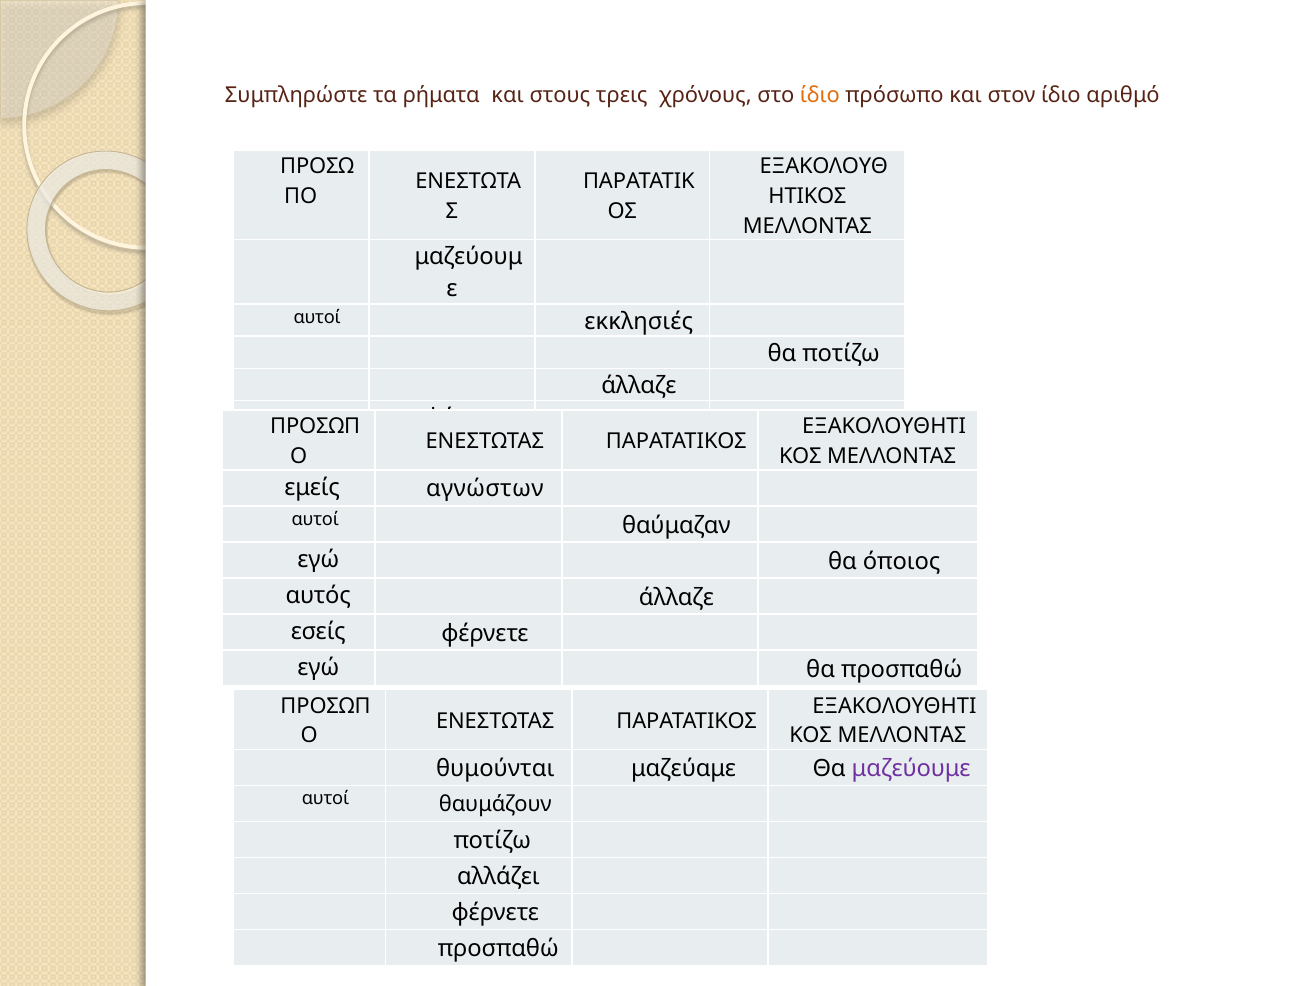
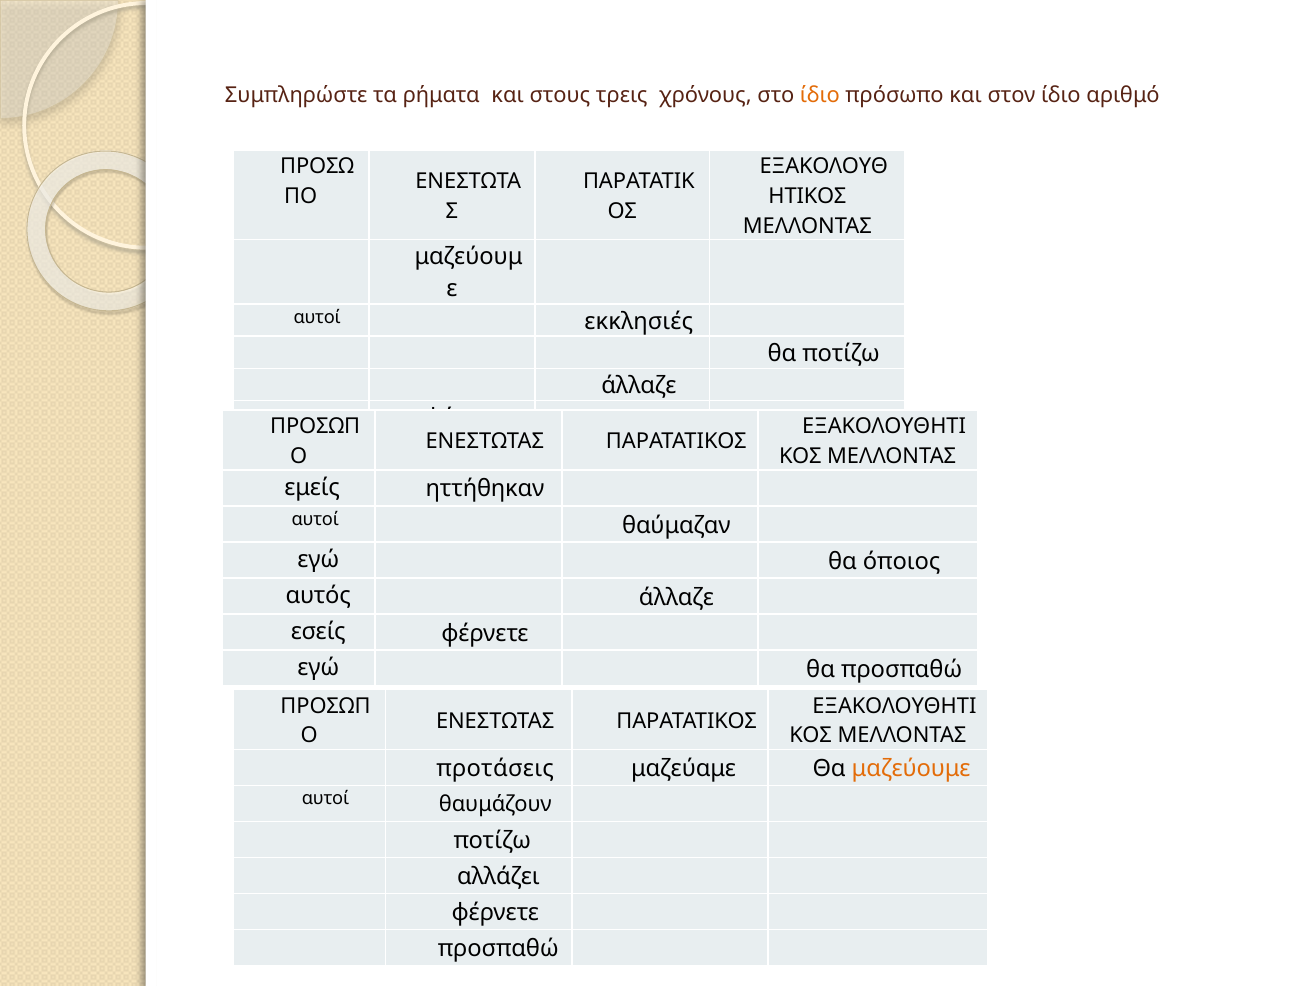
αγνώστων: αγνώστων -> ηττήθηκαν (485, 489)
θυμούνται: θυμούνται -> προτάσεις (495, 768)
μαζεύουμε colour: purple -> orange (911, 768)
